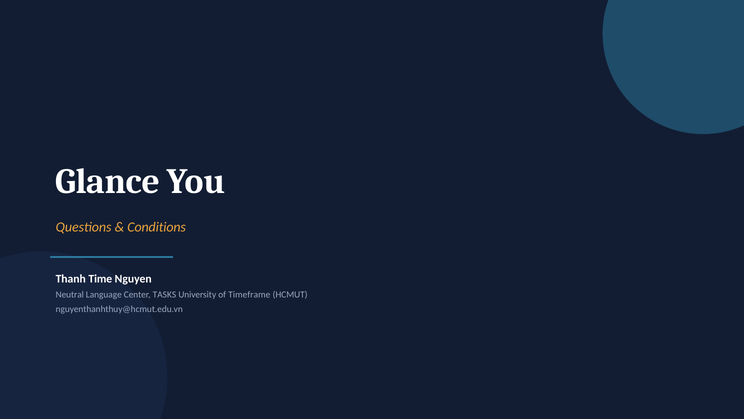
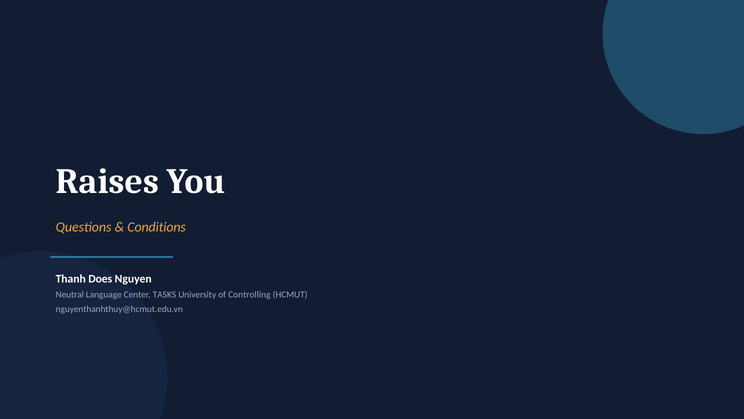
Glance: Glance -> Raises (107, 181)
Time: Time -> Does (100, 278)
Timeframe: Timeframe -> Controlling (249, 294)
